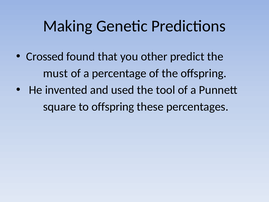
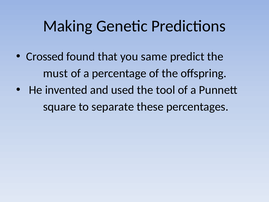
other: other -> same (154, 56)
to offspring: offspring -> separate (113, 107)
